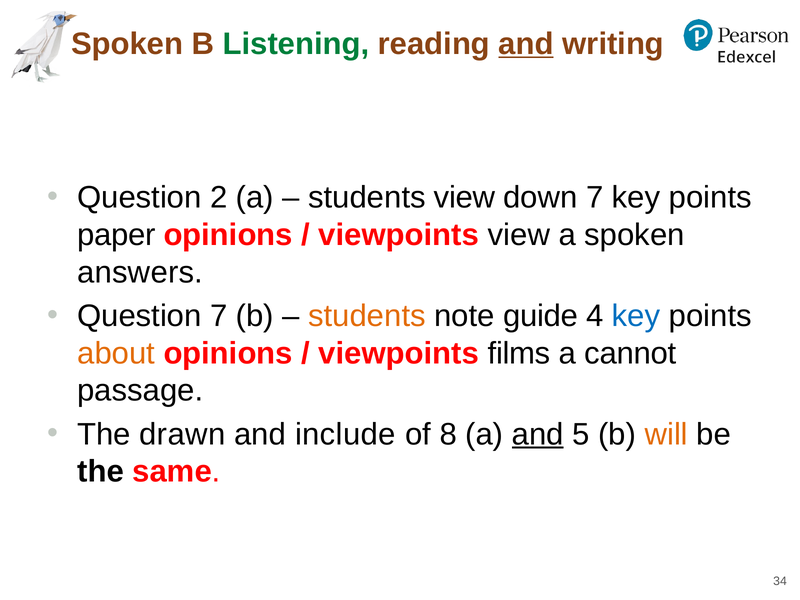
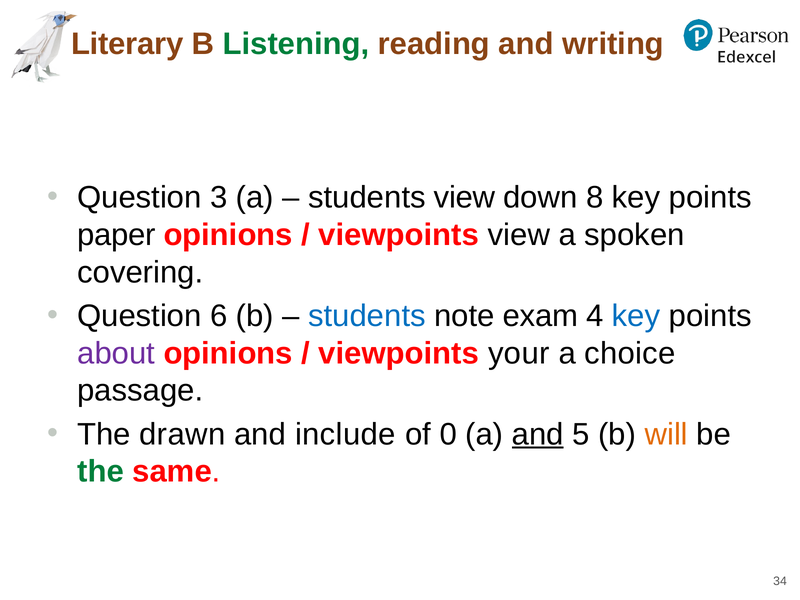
Spoken: Spoken -> Literary (127, 44)
and underline: present -> none (526, 44)
2: 2 -> 3 (219, 198)
down 7: 7 -> 8 (595, 198)
answers: answers -> covering (140, 272)
Question 7: 7 -> 6 (219, 316)
students colour: orange -> blue (367, 316)
guide: guide -> exam (541, 316)
about colour: orange -> purple (116, 353)
films: films -> your (519, 353)
cannot: cannot -> choice (630, 353)
8: 8 -> 0 (448, 434)
the colour: black -> green (101, 472)
